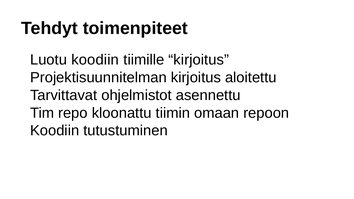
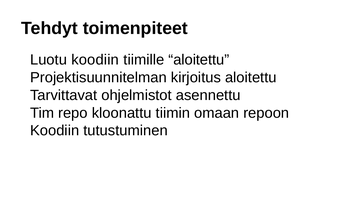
tiimille kirjoitus: kirjoitus -> aloitettu (199, 60)
